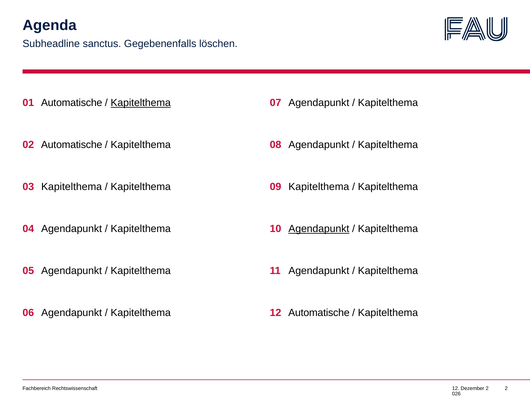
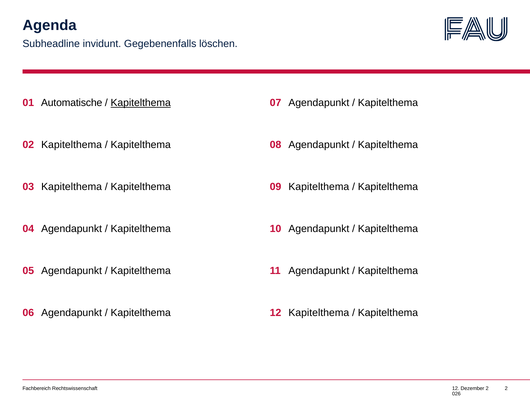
sanctus: sanctus -> invidunt (102, 44)
Automatische: Automatische -> Kapitelthema (72, 145)
Agendapunkt underline: present -> none (319, 229)
Automatische: Automatische -> Kapitelthema (319, 312)
